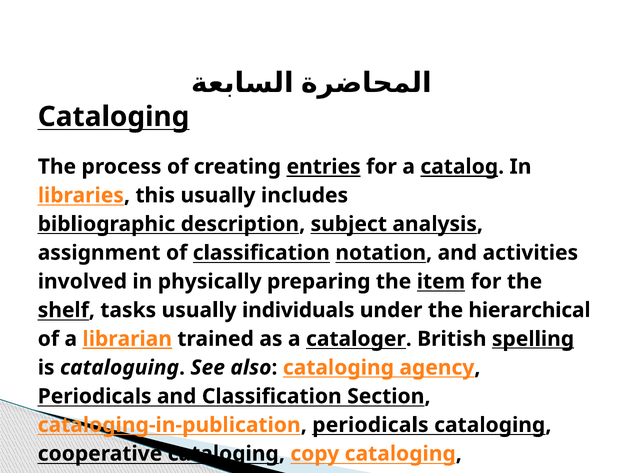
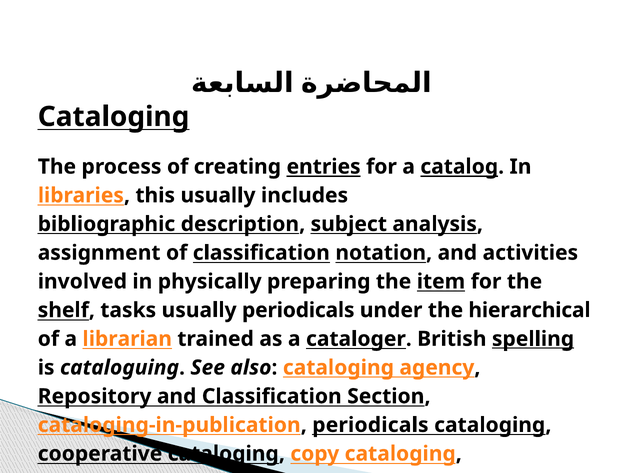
usually individuals: individuals -> periodicals (298, 310)
librarian underline: present -> none (127, 339)
Periodicals: Periodicals -> Repository (95, 397)
